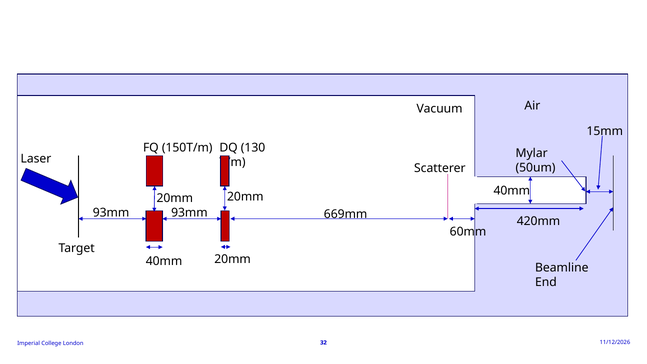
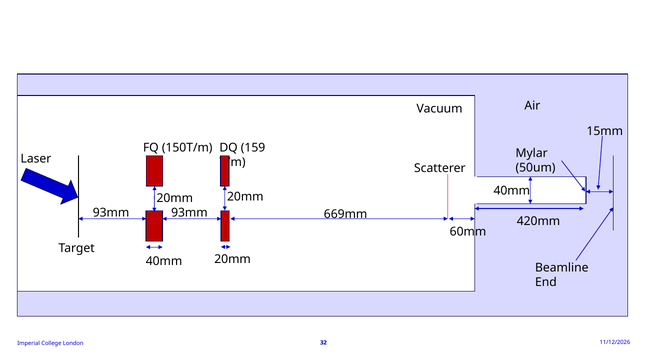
130: 130 -> 159 (253, 148)
